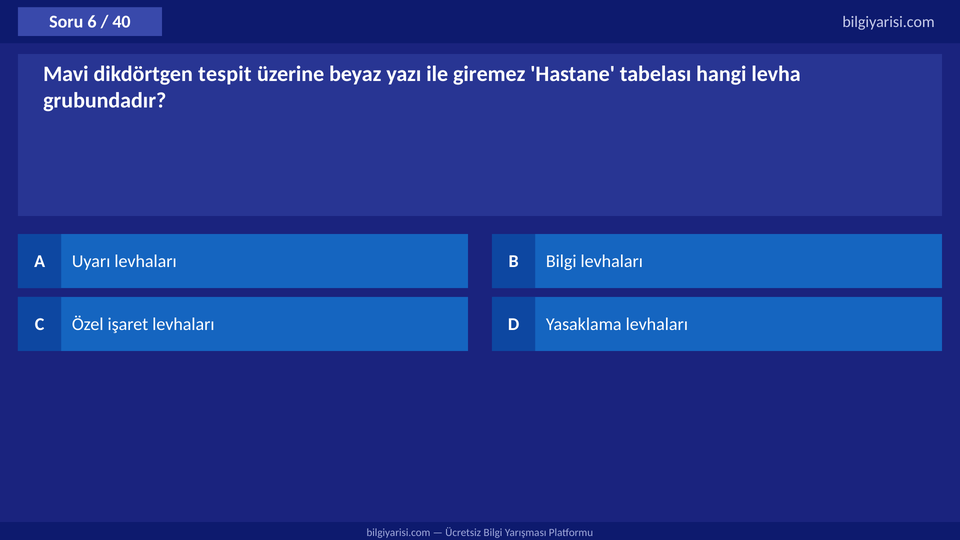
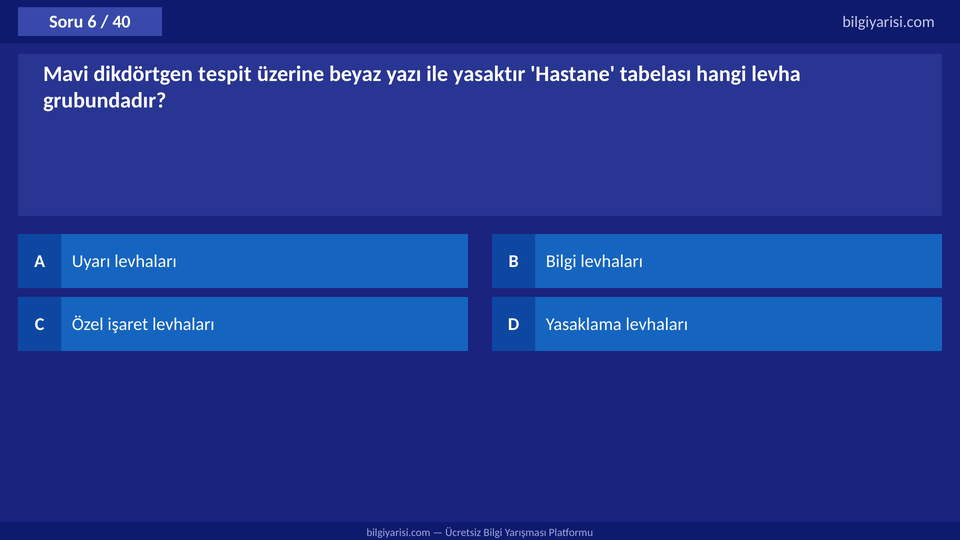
giremez: giremez -> yasaktır (489, 74)
